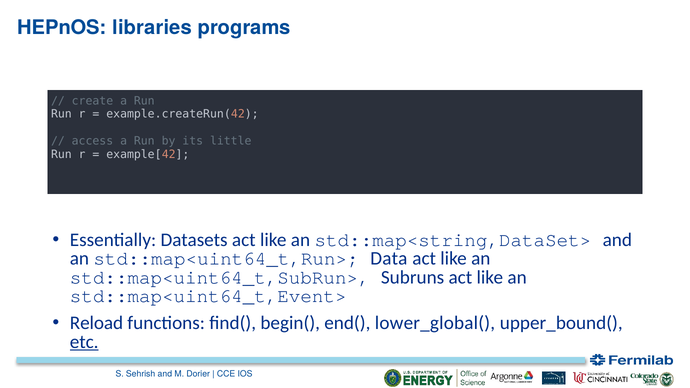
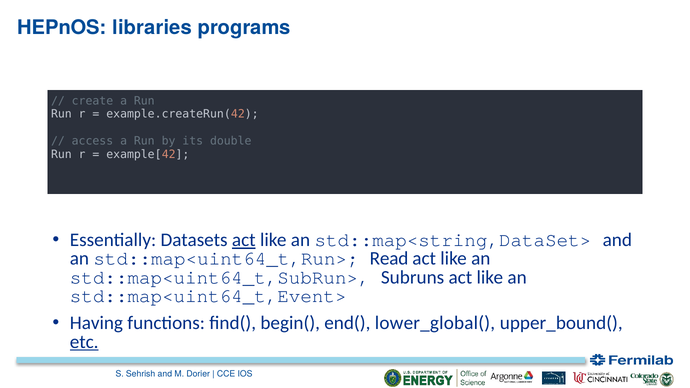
little: little -> double (231, 141)
act underline: none -> present (244, 240)
Data: Data -> Read (389, 259)
Reload: Reload -> Having (96, 323)
